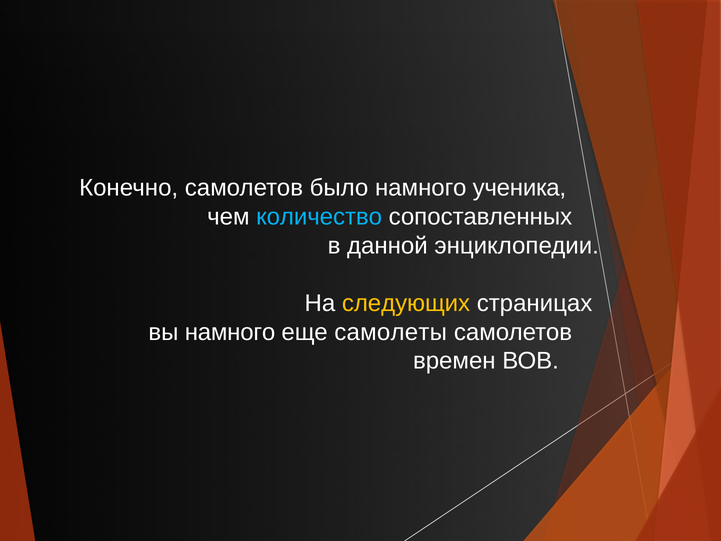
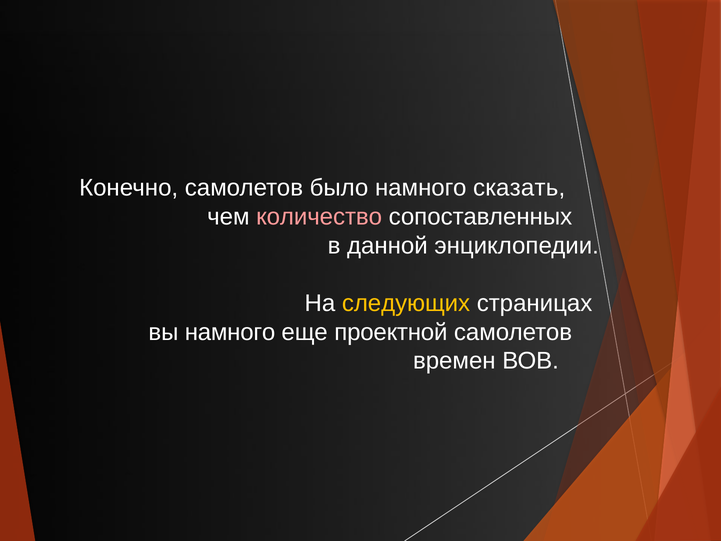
ученика: ученика -> сказать (519, 188)
количество colour: light blue -> pink (319, 217)
самолеты: самолеты -> проектной (391, 332)
